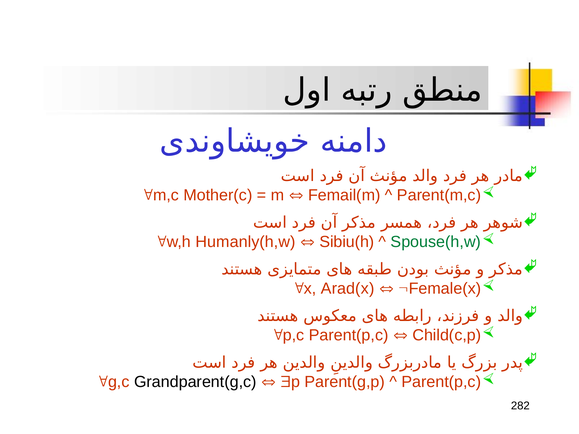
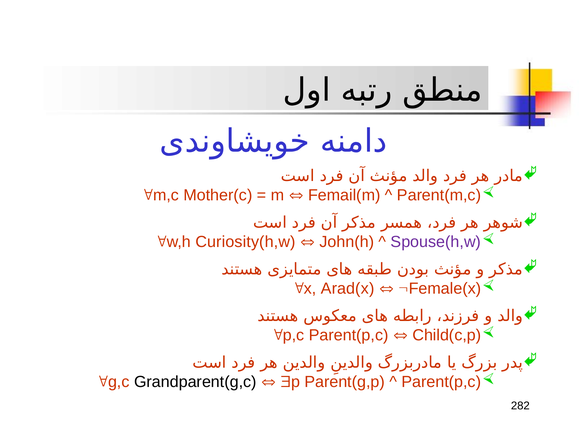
Humanly(h,w: Humanly(h,w -> Curiosity(h,w (245, 242)
Sibiu(h: Sibiu(h -> John(h (347, 242)
Spouse(h,w colour: green -> purple (436, 242)
